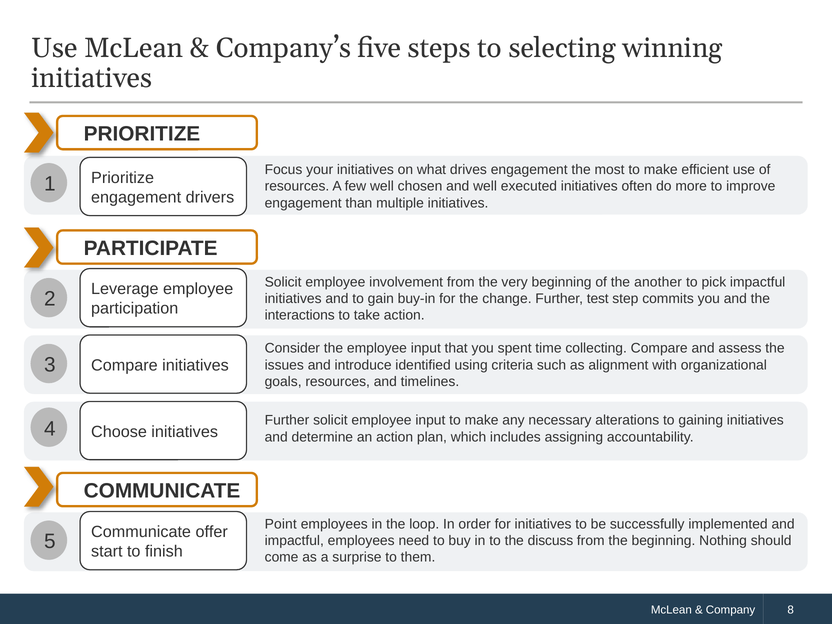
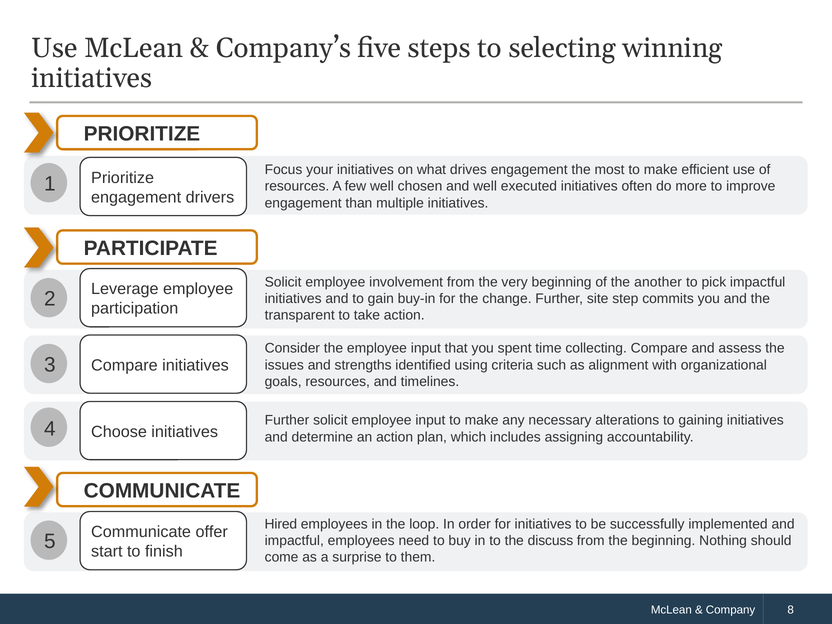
test: test -> site (598, 299)
interactions: interactions -> transparent (300, 315)
introduce: introduce -> strengths (363, 365)
Point: Point -> Hired (281, 524)
